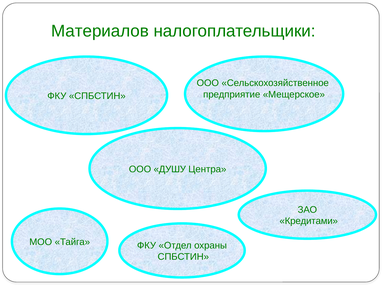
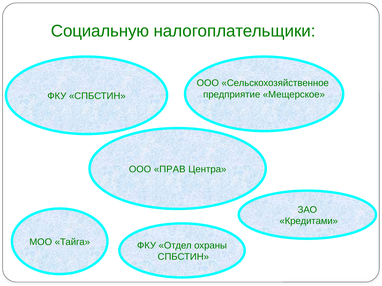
Материалов: Материалов -> Социальную (100, 31)
ДУШУ: ДУШУ -> ПРАВ (170, 169)
